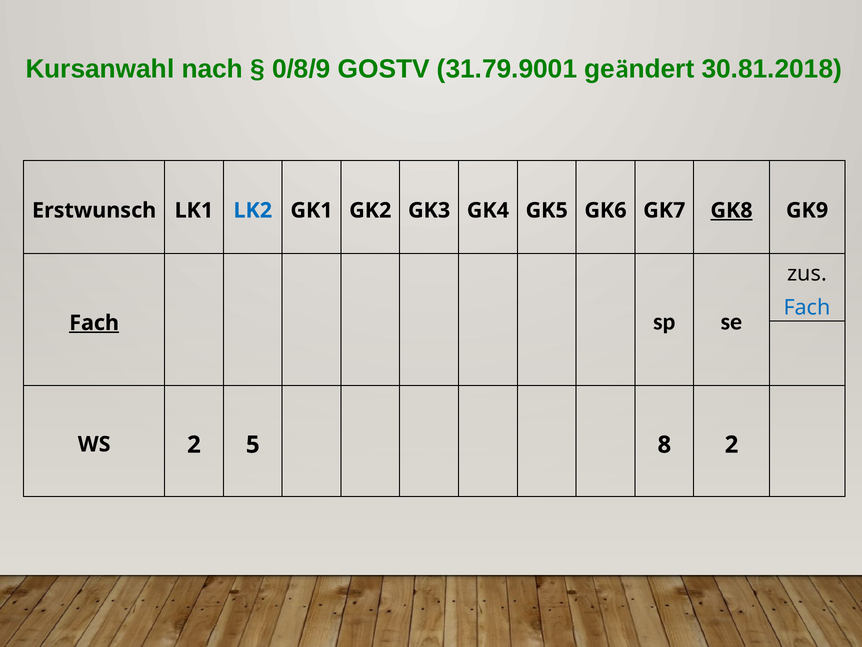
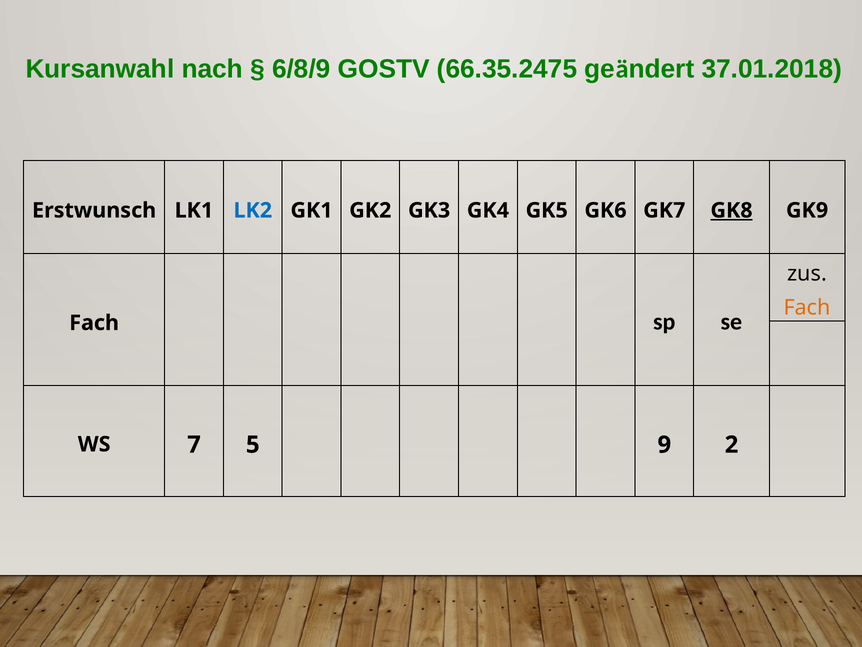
0/8/9: 0/8/9 -> 6/8/9 (301, 69)
31.79.9001: 31.79.9001 -> 66.35.2475 (507, 69)
30.81.2018: 30.81.2018 -> 37.01.2018 (772, 69)
Fach colour: blue -> orange (807, 307)
Fach underline: present -> none (94, 323)
WS 2: 2 -> 7 (194, 444)
8: 8 -> 9 (664, 444)
